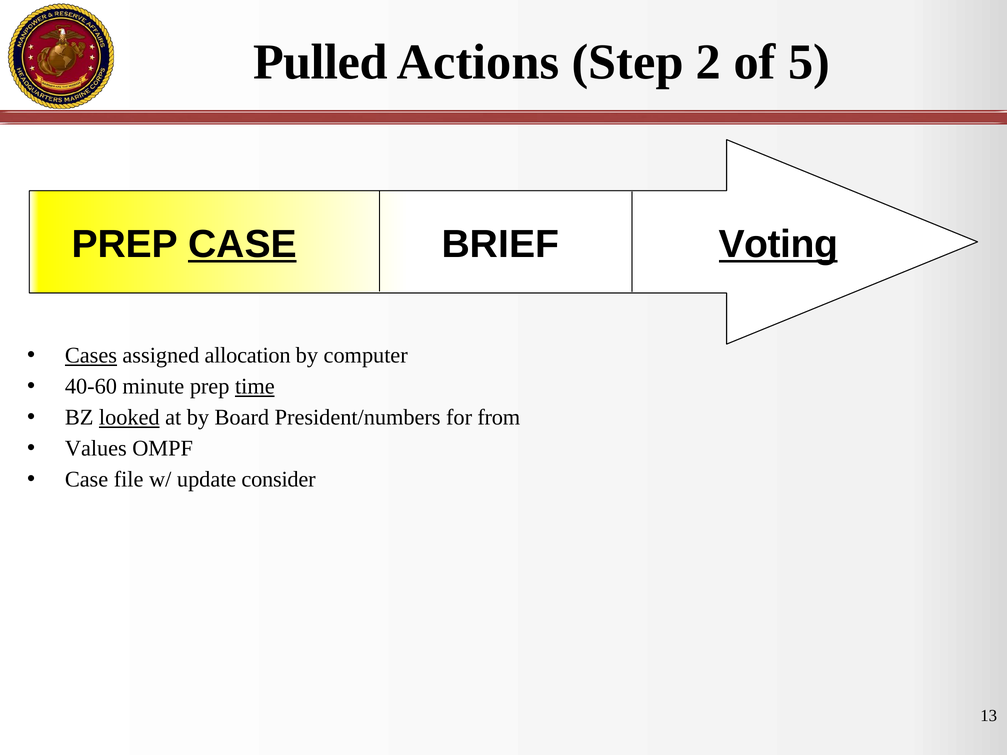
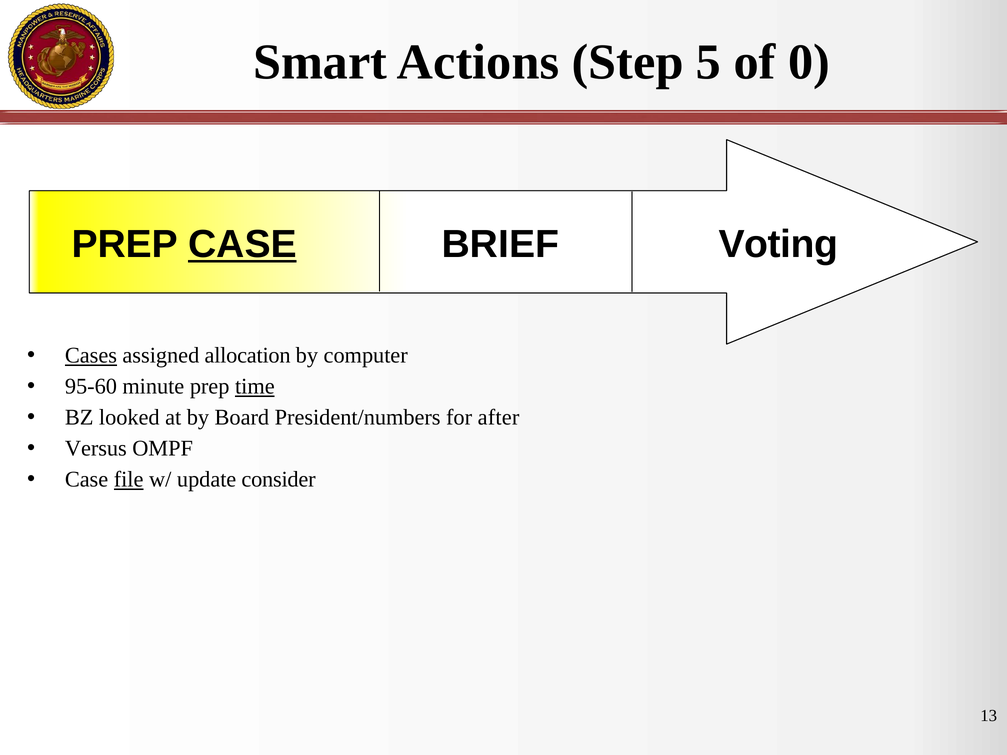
Pulled: Pulled -> Smart (320, 62)
2: 2 -> 5 (709, 62)
5: 5 -> 0 (809, 62)
Voting underline: present -> none (778, 245)
40-60: 40-60 -> 95-60 (91, 387)
looked underline: present -> none (129, 418)
from: from -> after (499, 418)
Values: Values -> Versus (96, 449)
file underline: none -> present (129, 480)
